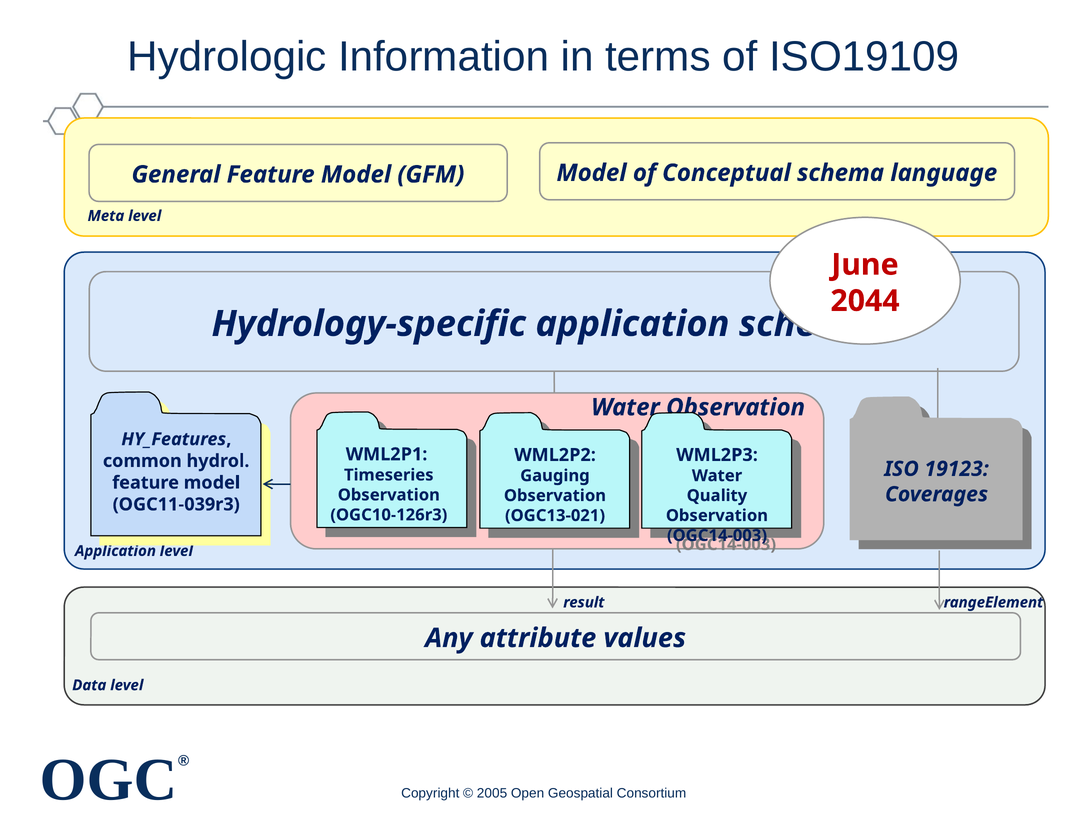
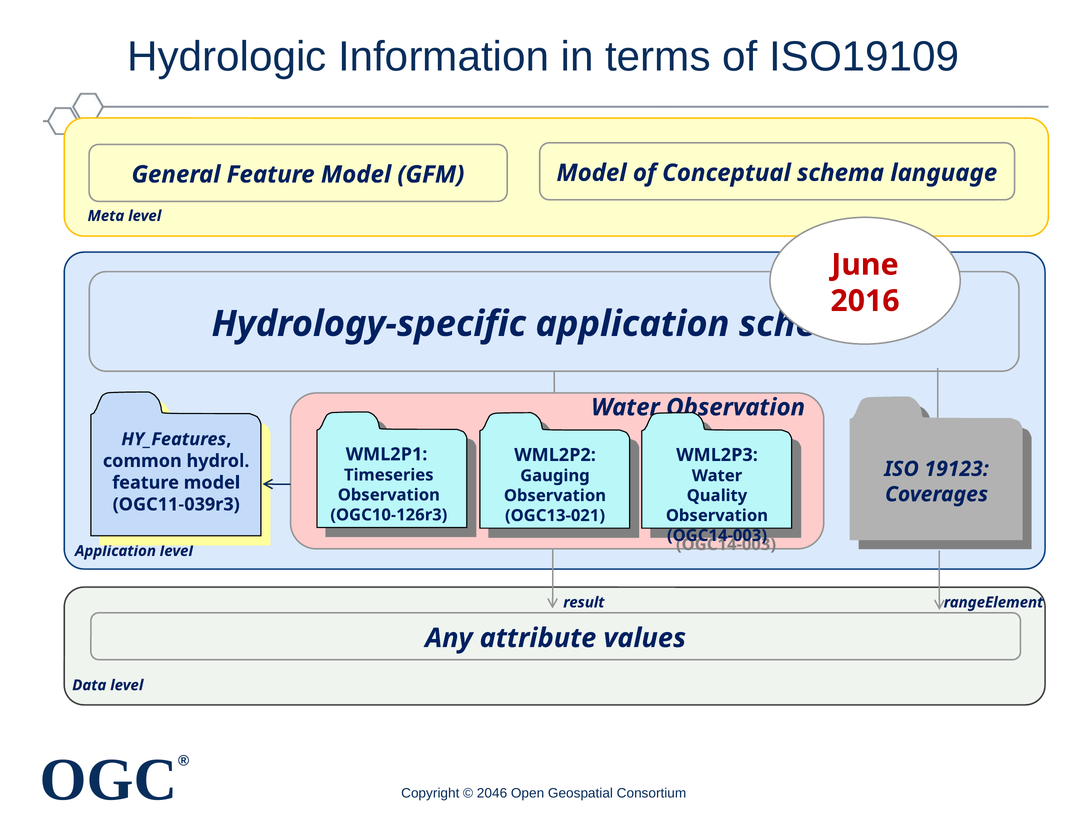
2044: 2044 -> 2016 (865, 301)
2005: 2005 -> 2046 (492, 794)
